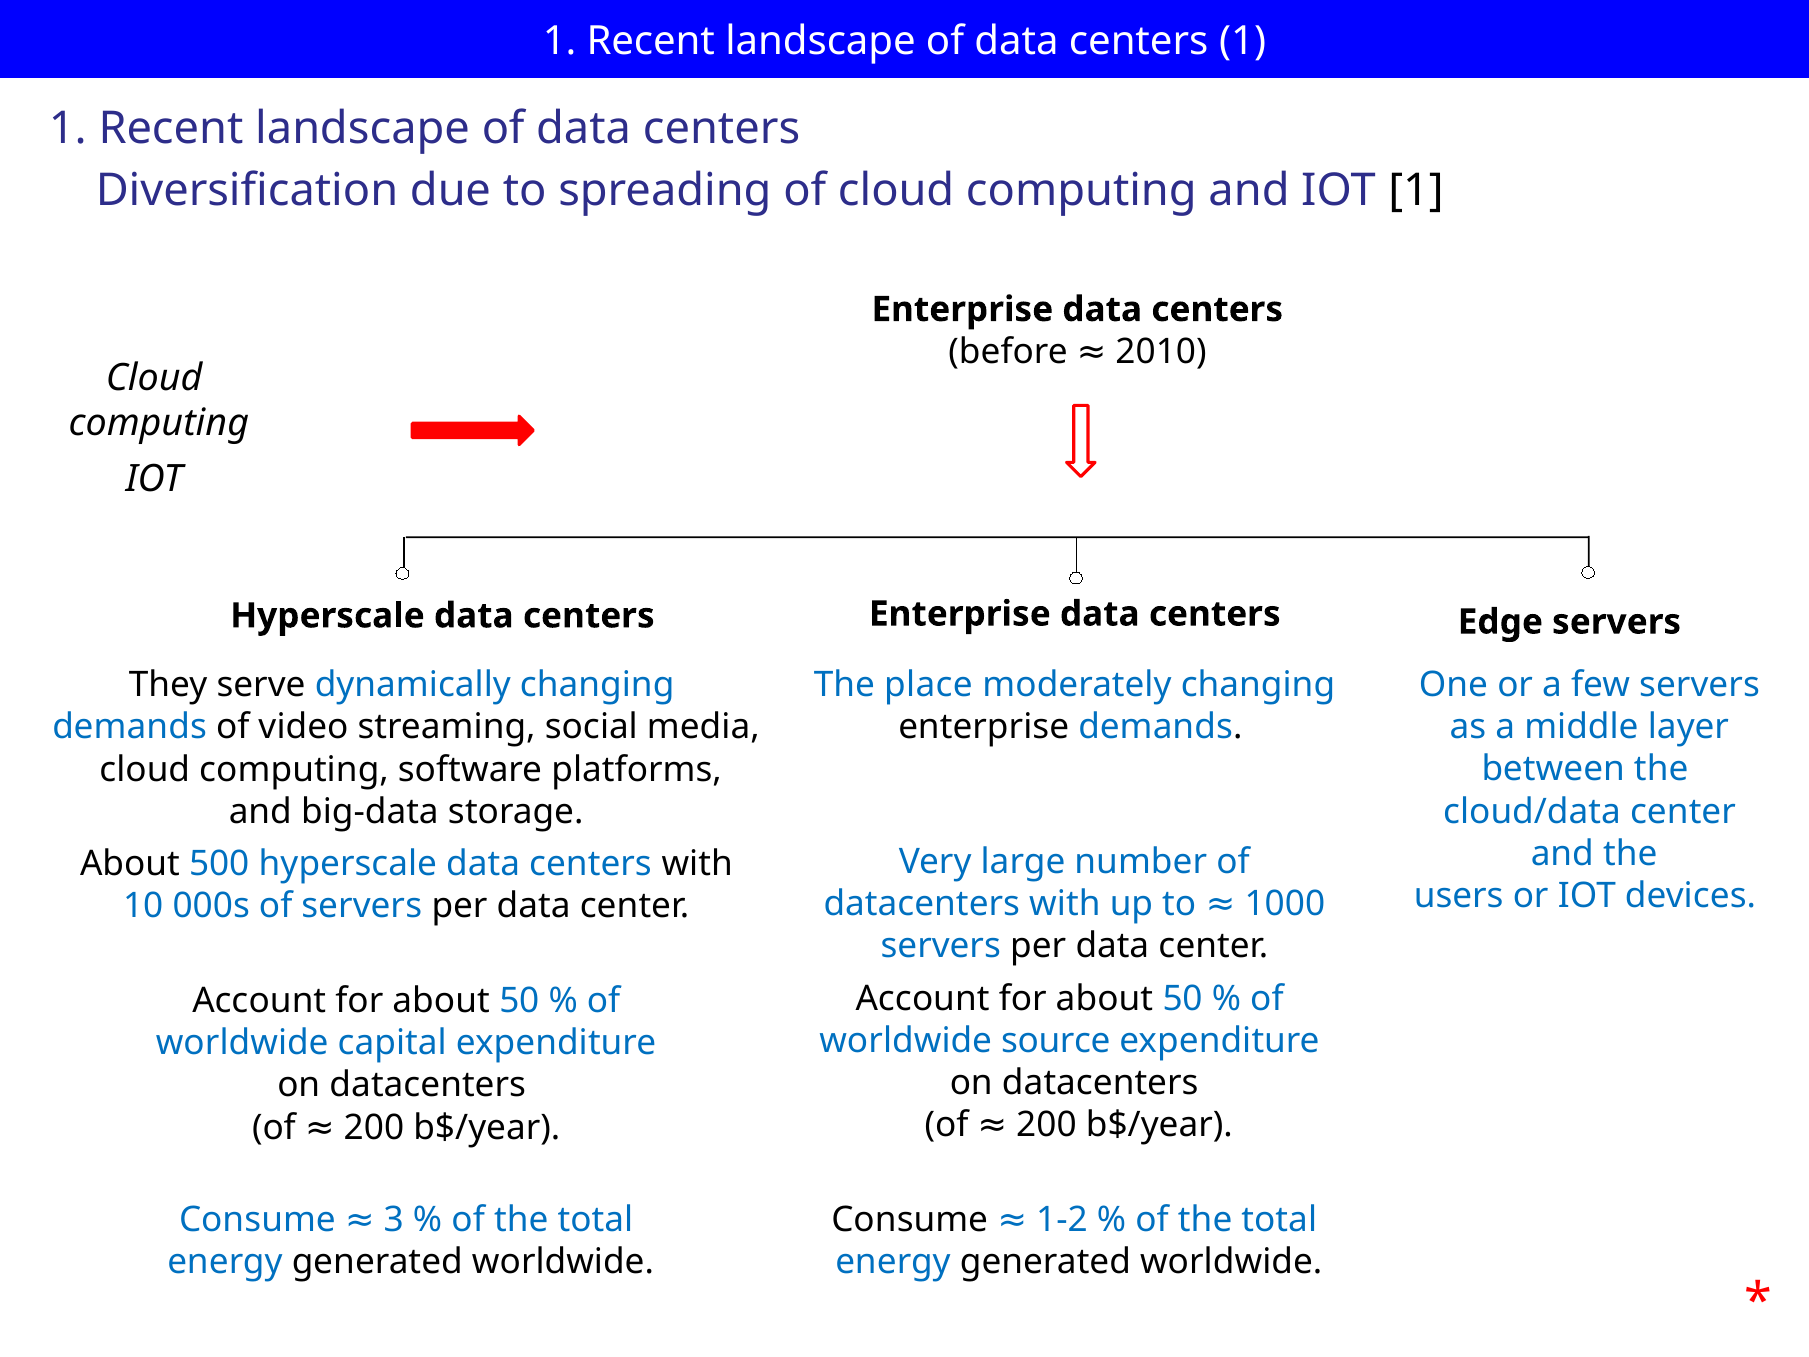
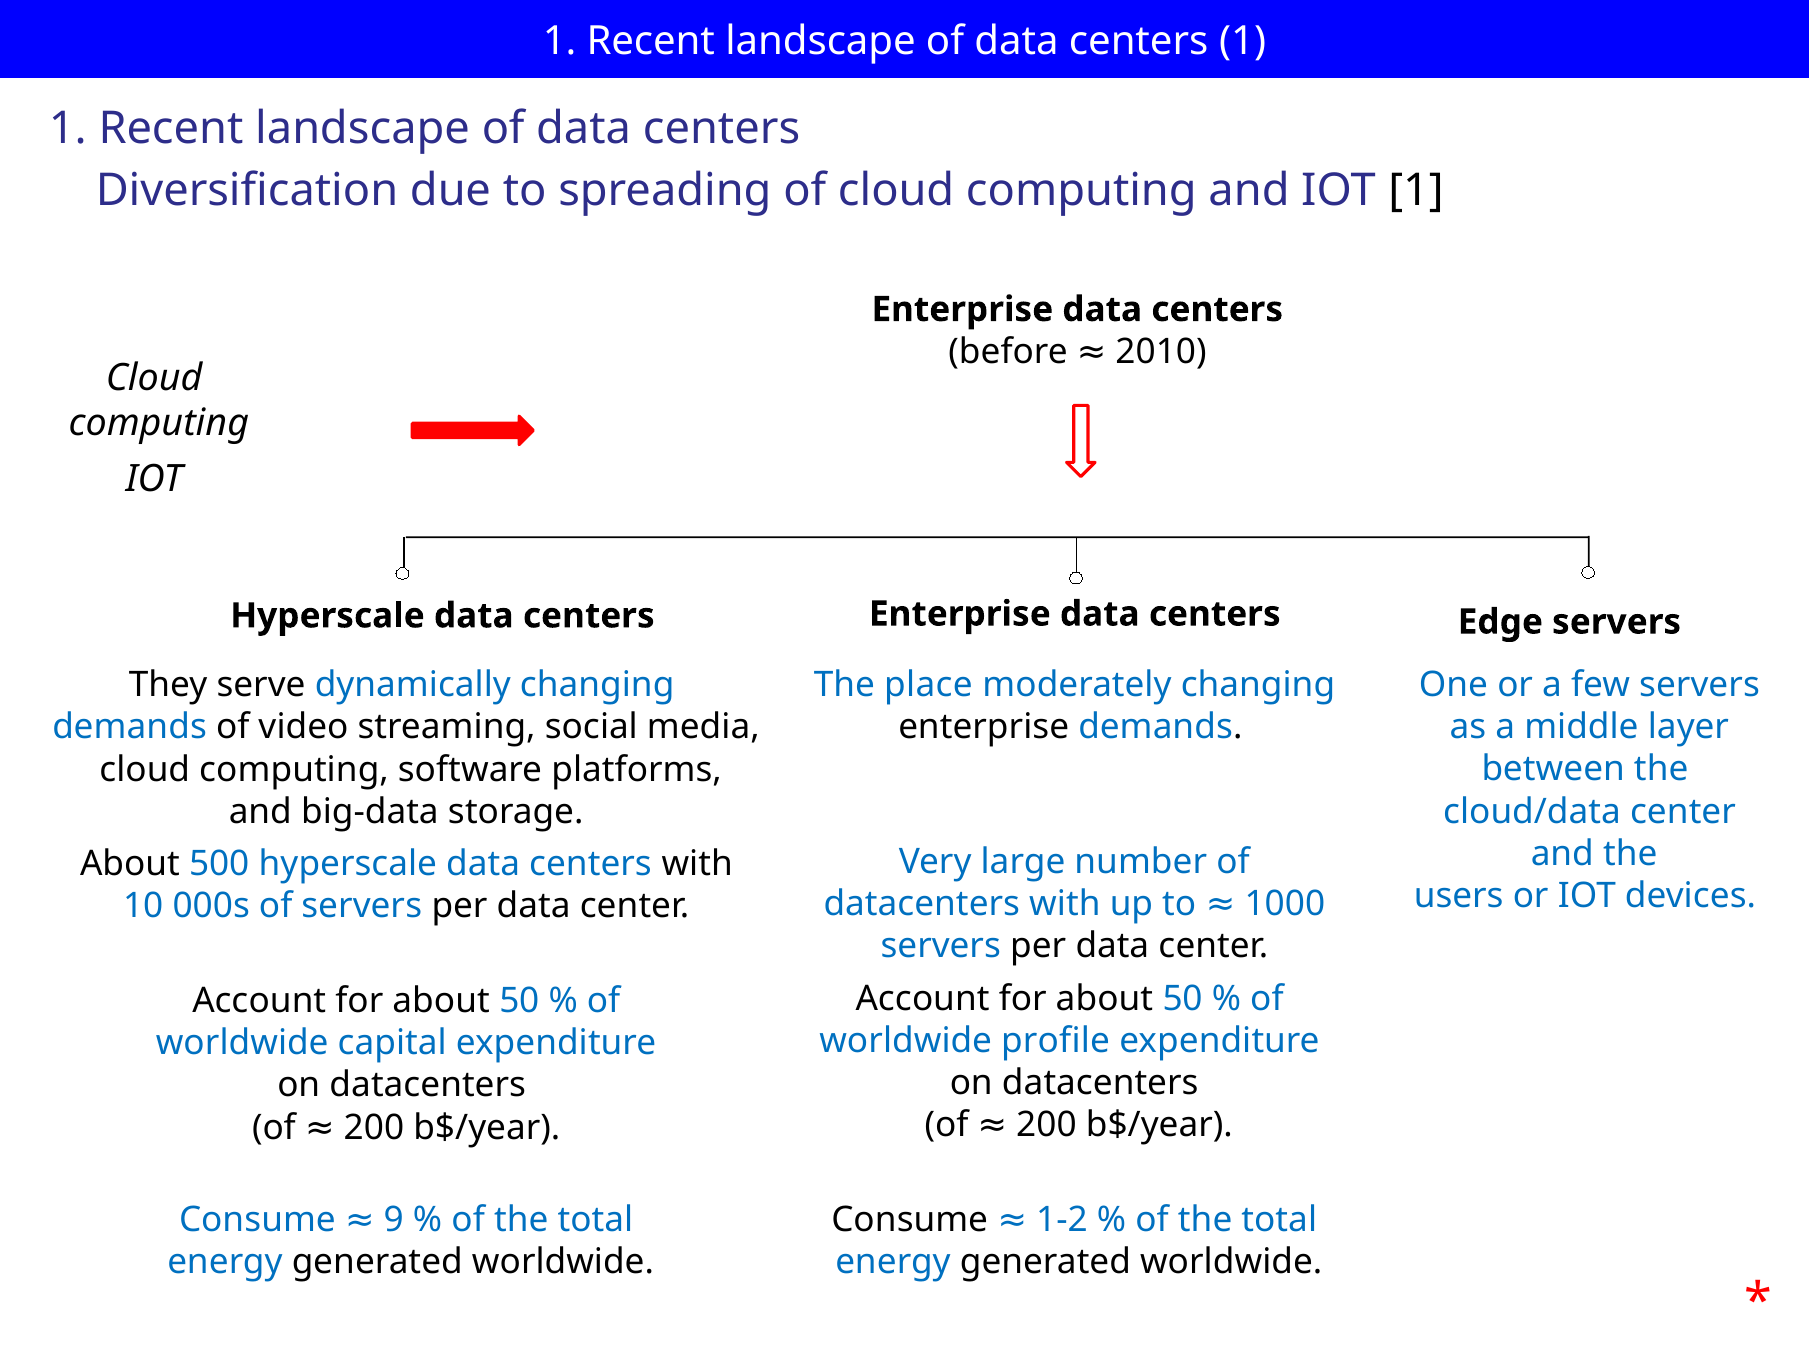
source: source -> profile (1056, 1041)
3: 3 -> 9 (394, 1219)
